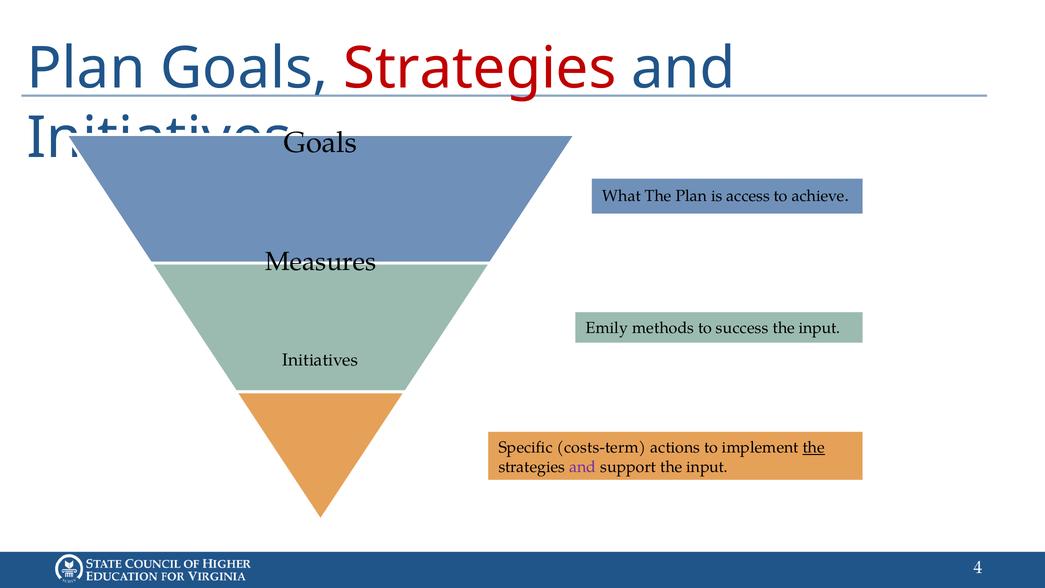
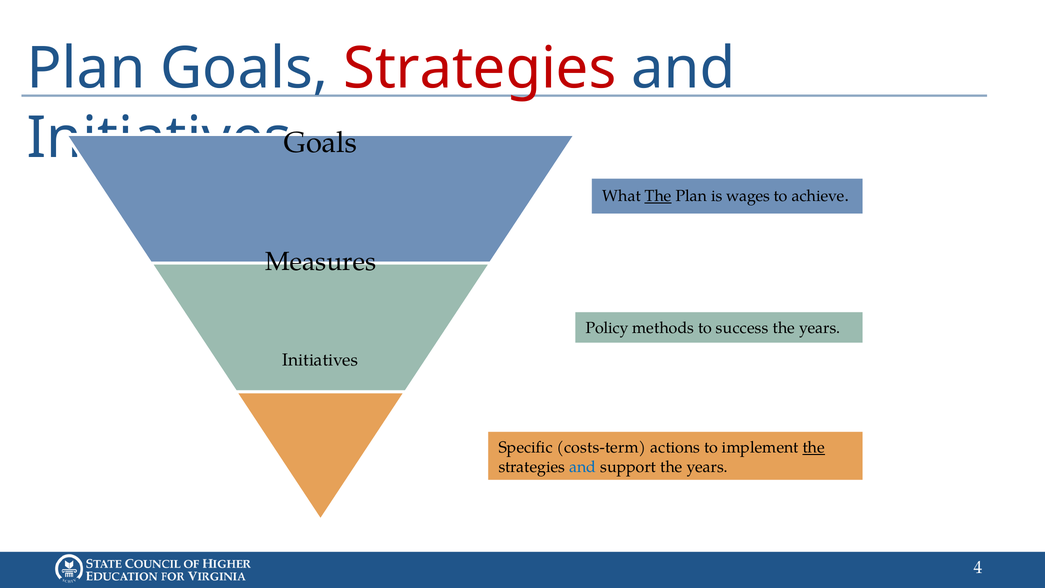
The underline: none -> present (658, 196)
access: access -> wages (748, 196)
Emily: Emily -> Policy (607, 328)
input: input -> years (820, 328)
and colour: purple -> blue (583, 467)
support the input: input -> years (707, 467)
